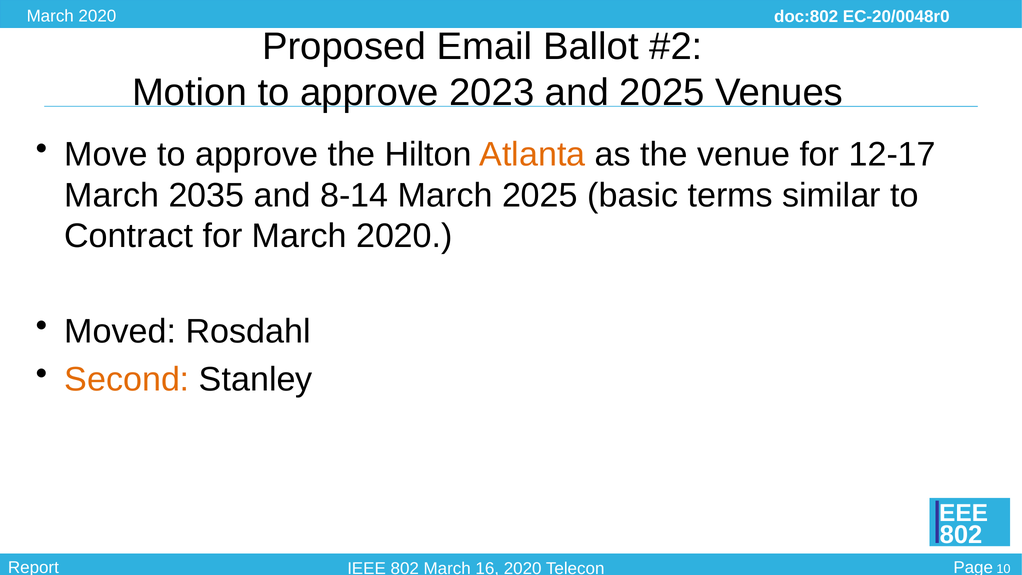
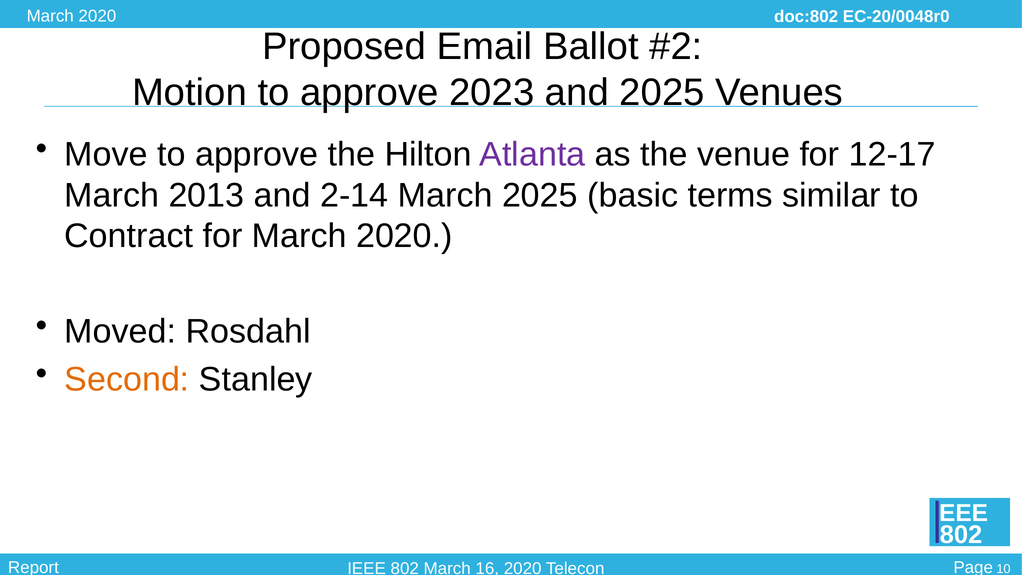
Atlanta colour: orange -> purple (532, 154)
2035: 2035 -> 2013 (206, 195)
8-14: 8-14 -> 2-14 (354, 195)
